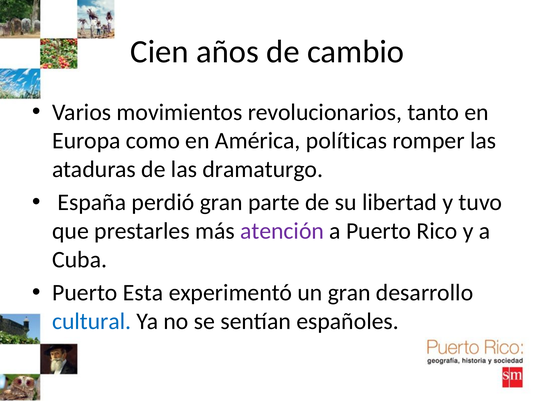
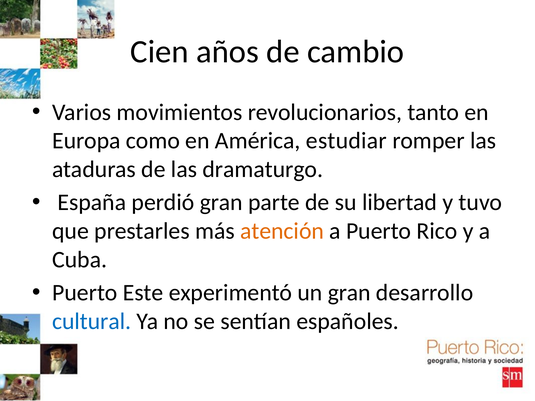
políticas: políticas -> estudiar (346, 141)
atención colour: purple -> orange (282, 231)
Esta: Esta -> Este (143, 293)
